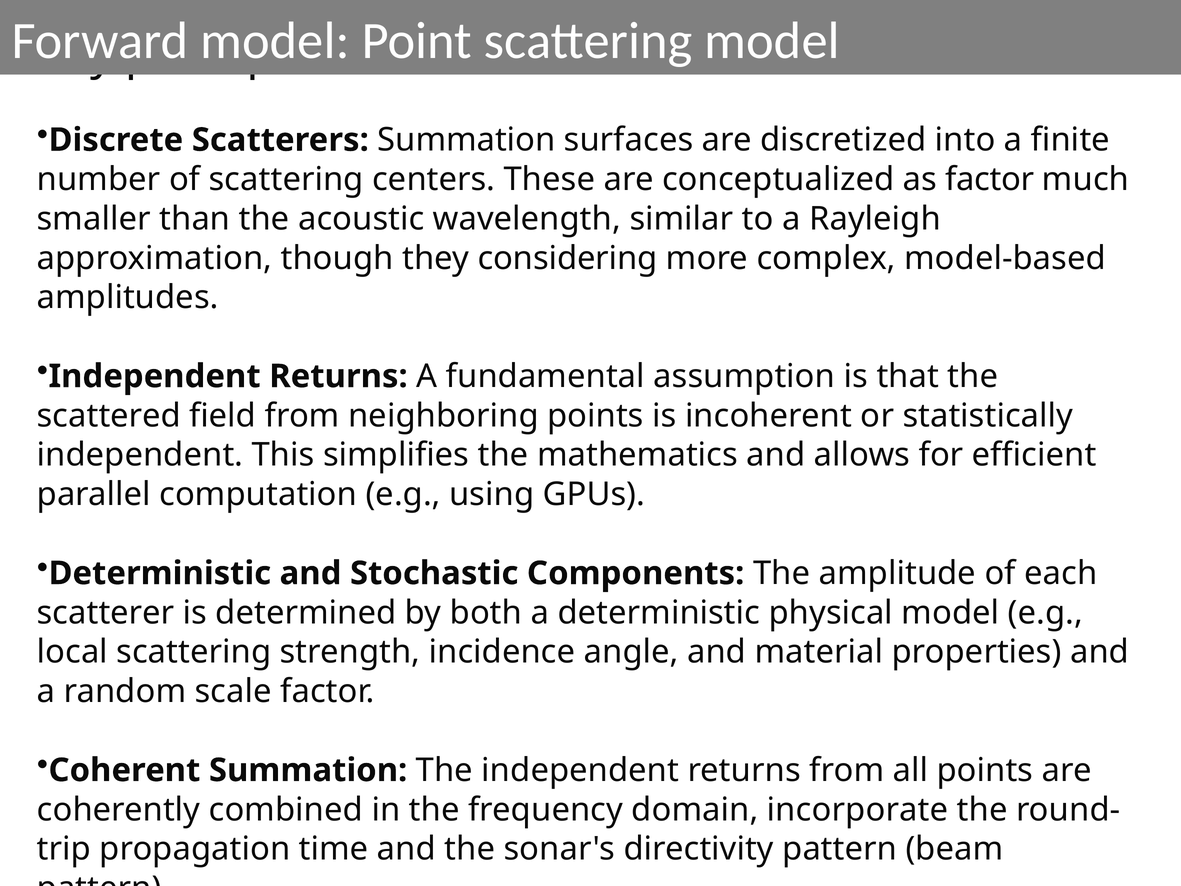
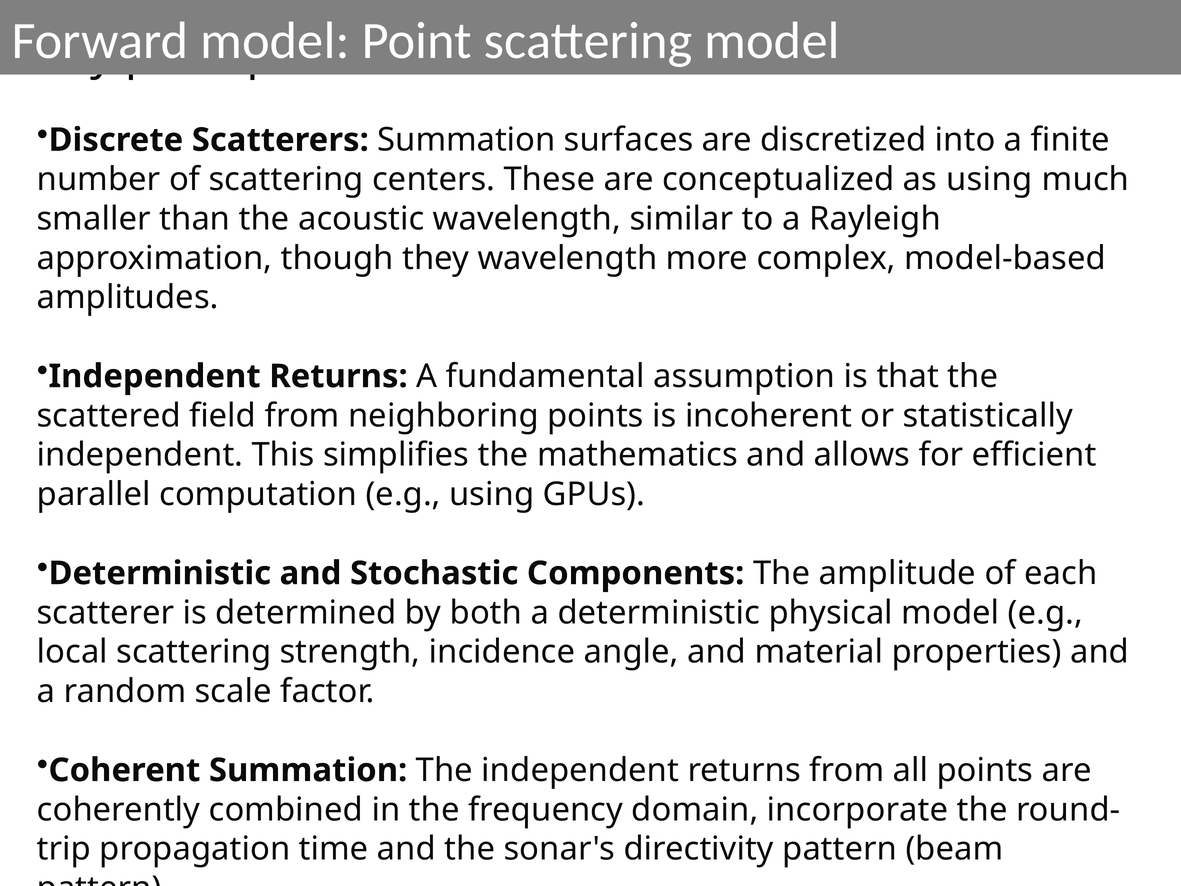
as factor: factor -> using (989, 179)
they considering: considering -> wavelength (567, 258)
